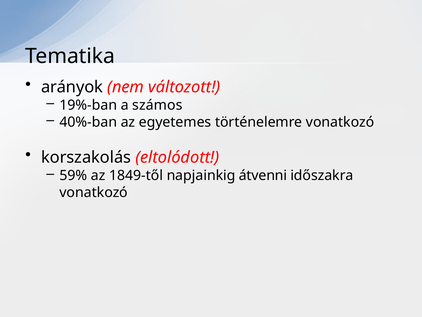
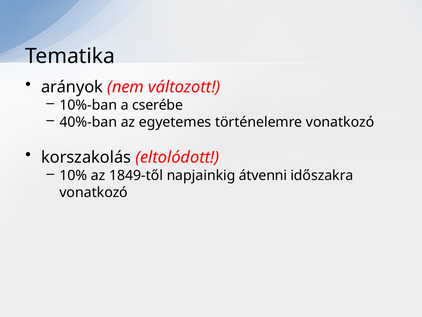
19%-ban: 19%-ban -> 10%-ban (88, 105)
számos: számos -> cserébe (158, 105)
59%: 59% -> 10% (73, 175)
